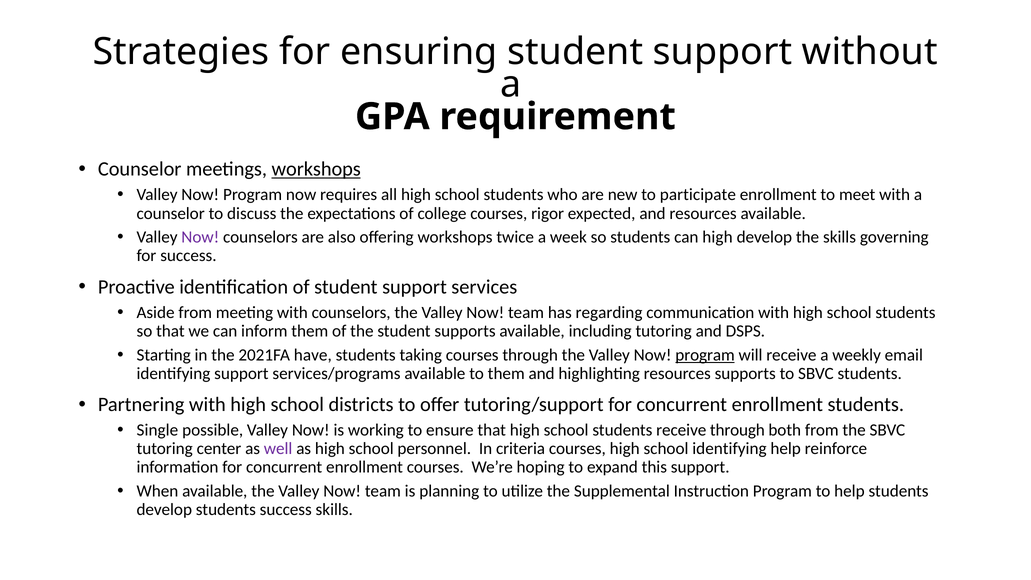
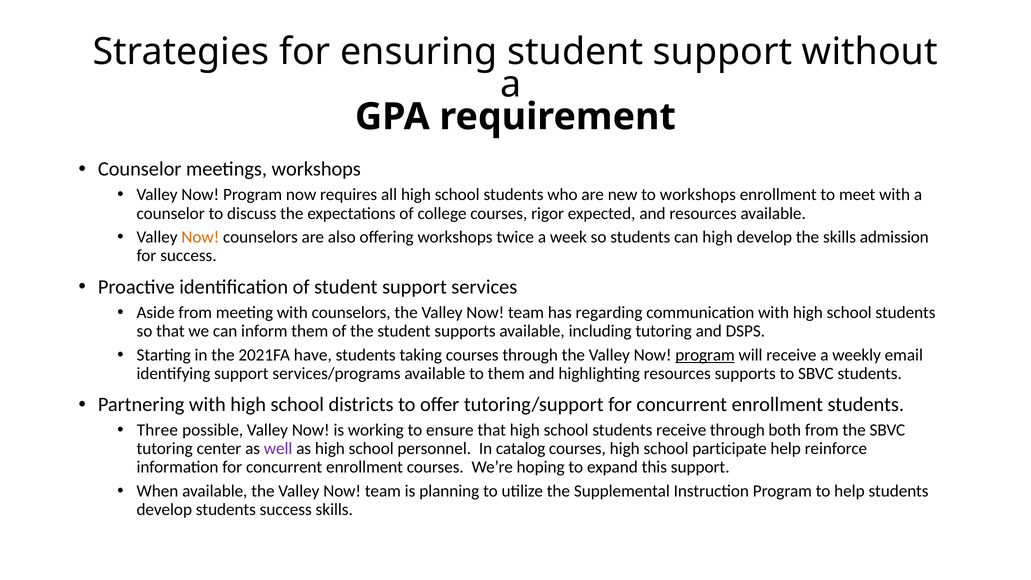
workshops underline: present -> none (316, 169)
to participate: participate -> workshops (698, 195)
Now colour: purple -> orange (200, 237)
governing: governing -> admission (894, 237)
Single: Single -> Three (157, 430)
criteria: criteria -> catalog (521, 449)
school identifying: identifying -> participate (730, 449)
